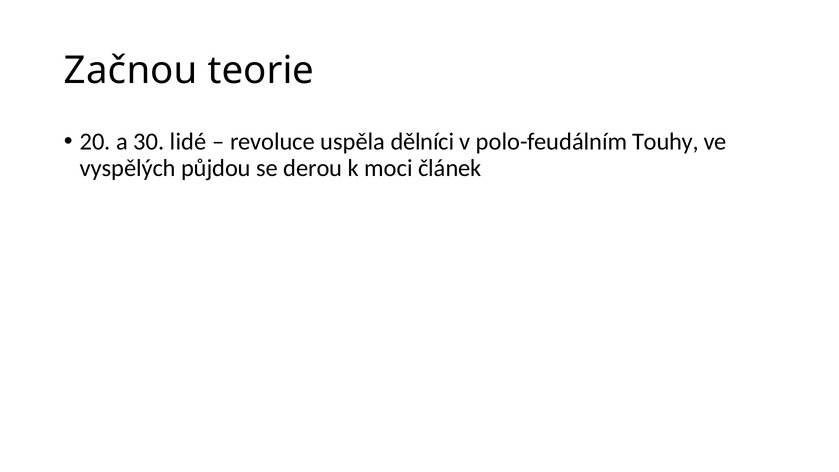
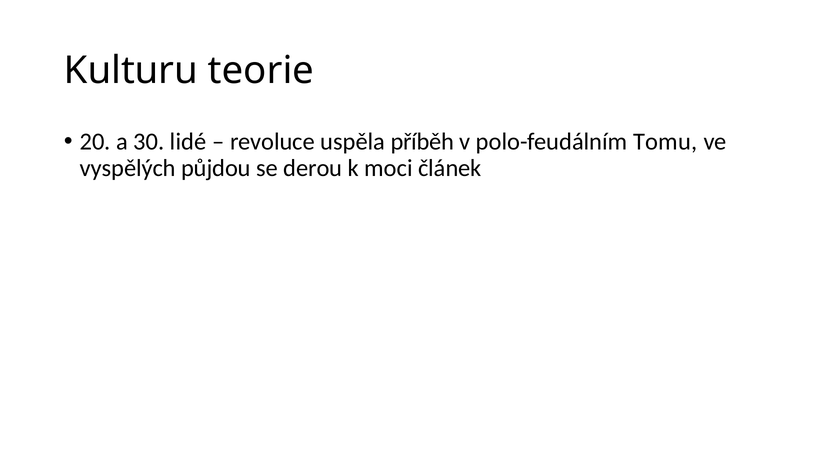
Začnou: Začnou -> Kulturu (131, 70)
dělníci: dělníci -> příběh (422, 142)
Touhy: Touhy -> Tomu (665, 142)
